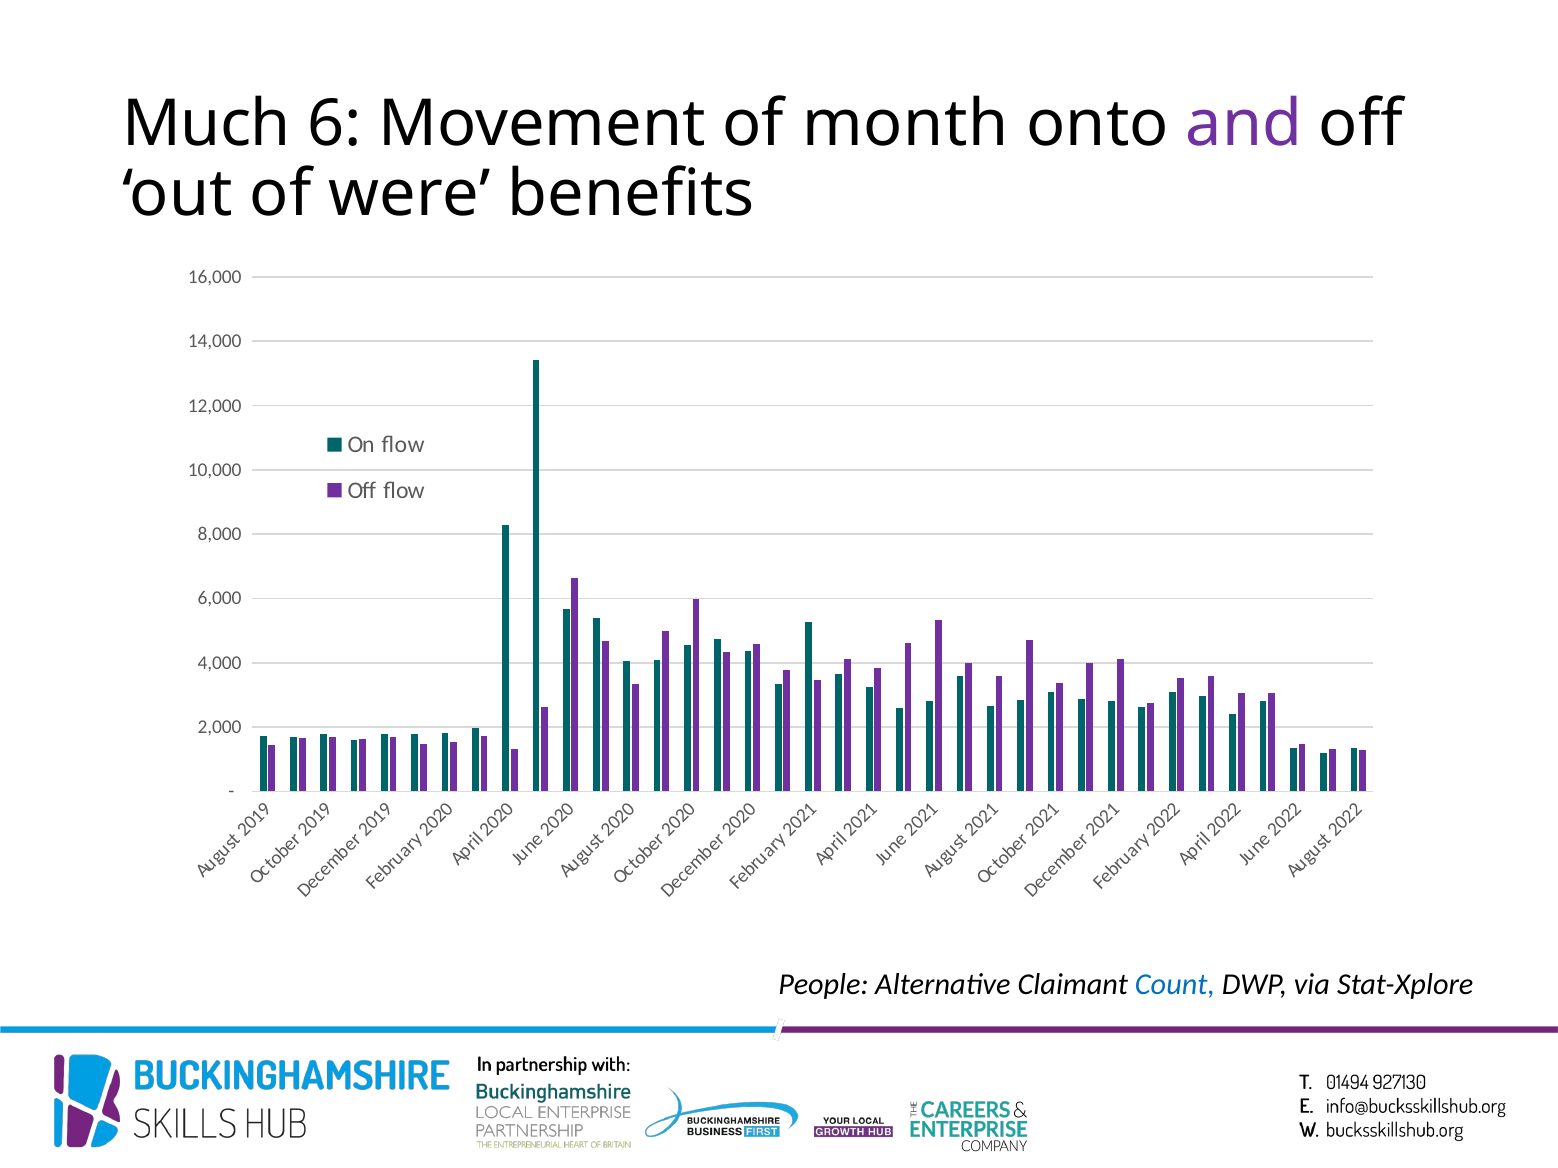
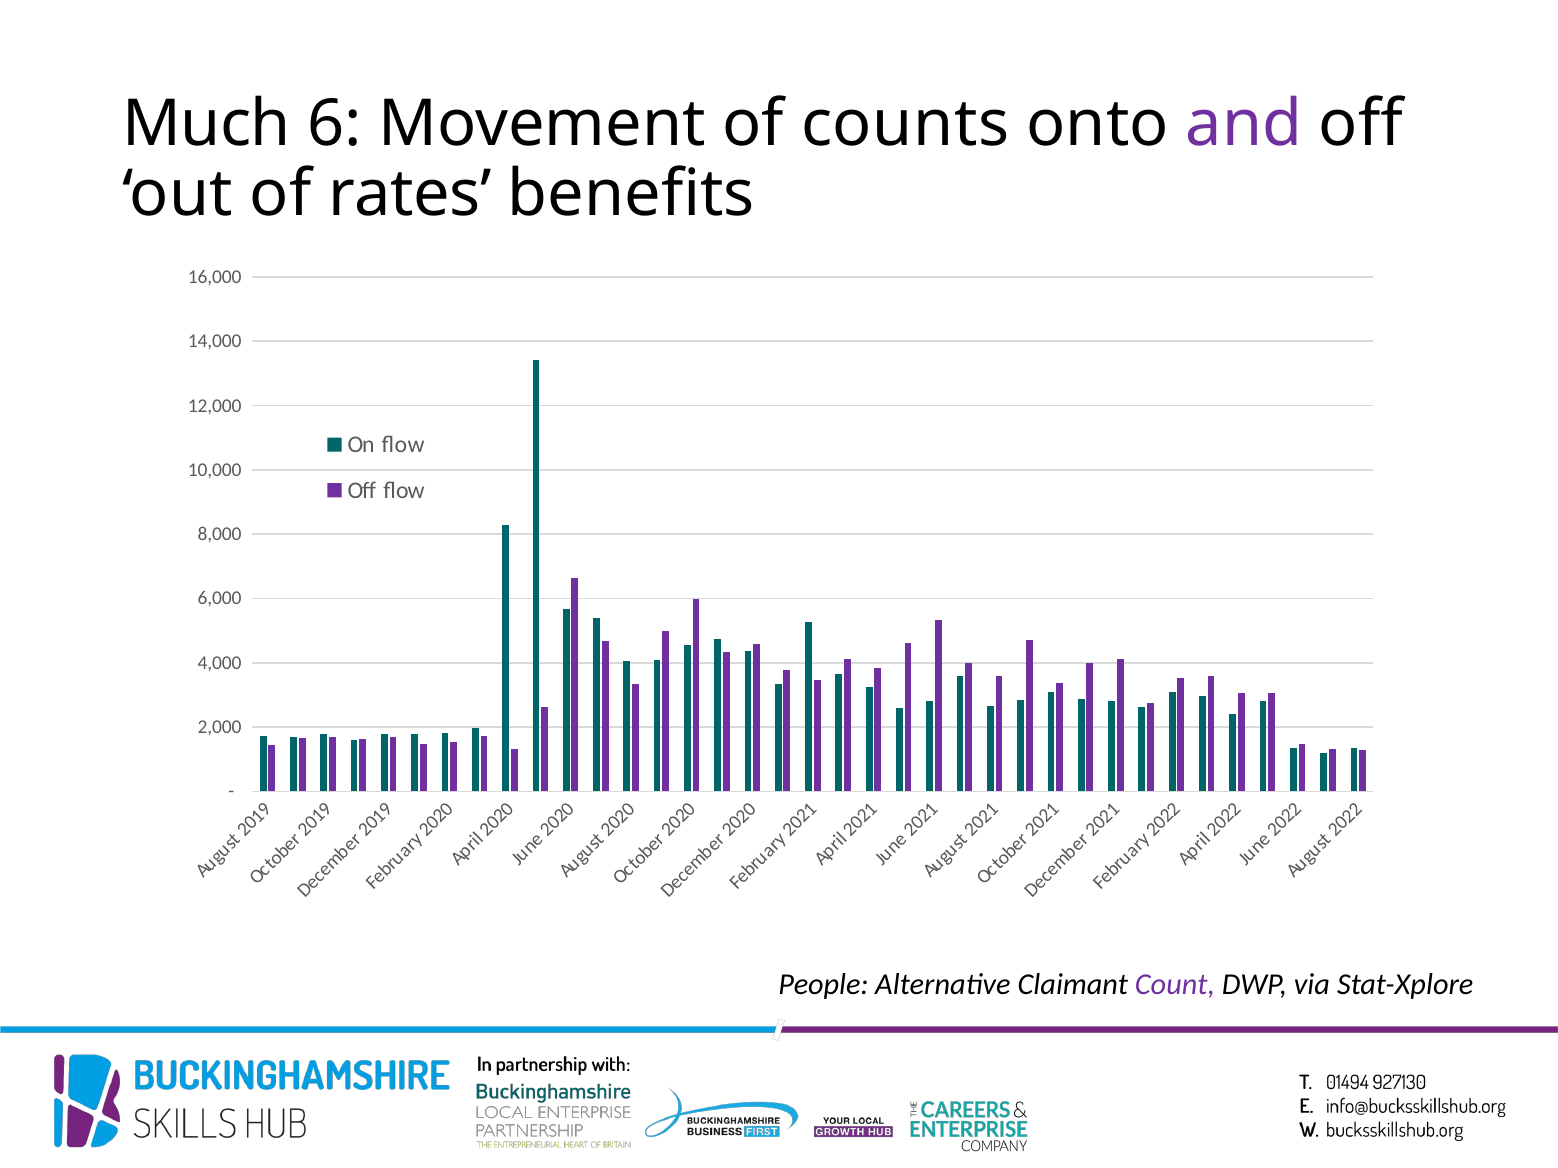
month: month -> counts (905, 124)
were: were -> rates (410, 194)
Count colour: blue -> purple (1175, 985)
